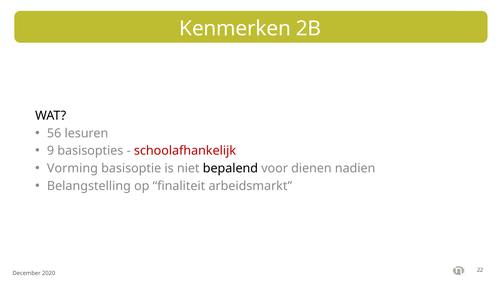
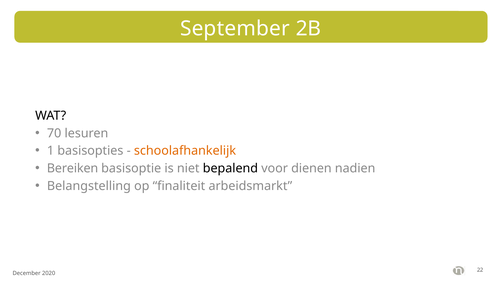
Kenmerken: Kenmerken -> September (235, 29)
56: 56 -> 70 (54, 133)
9: 9 -> 1 (51, 151)
schoolafhankelijk colour: red -> orange (185, 151)
Vorming: Vorming -> Bereiken (73, 168)
